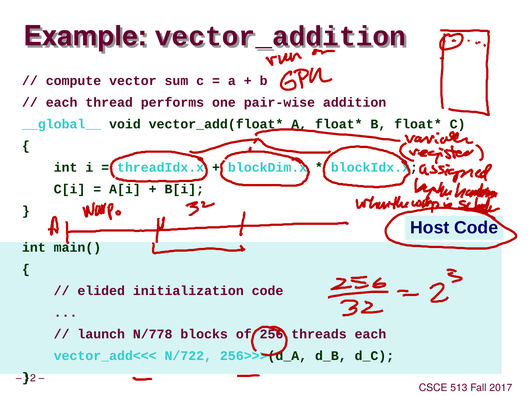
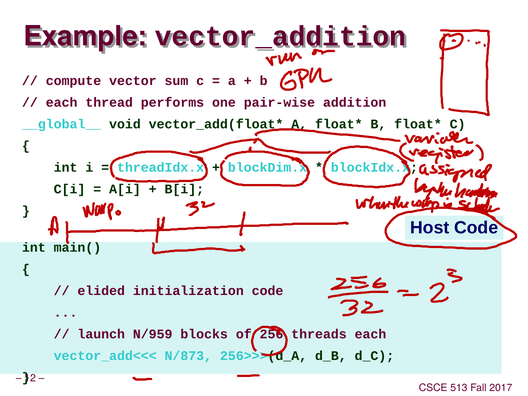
N/778: N/778 -> N/959 (153, 334)
N/722: N/722 -> N/873 (188, 356)
